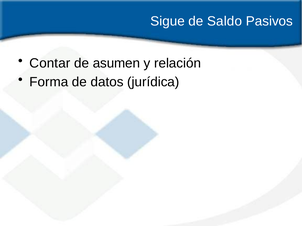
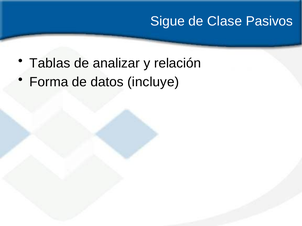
Saldo: Saldo -> Clase (225, 21)
Contar: Contar -> Tablas (50, 63)
asumen: asumen -> analizar (116, 63)
jurídica: jurídica -> incluye (153, 82)
